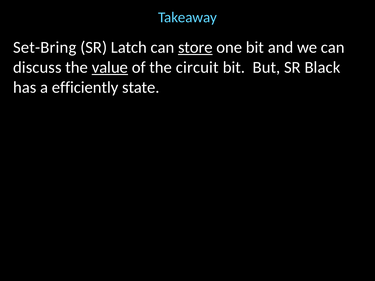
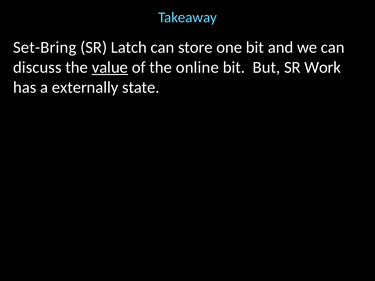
store underline: present -> none (195, 47)
circuit: circuit -> online (197, 67)
Black: Black -> Work (323, 67)
efficiently: efficiently -> externally (85, 87)
